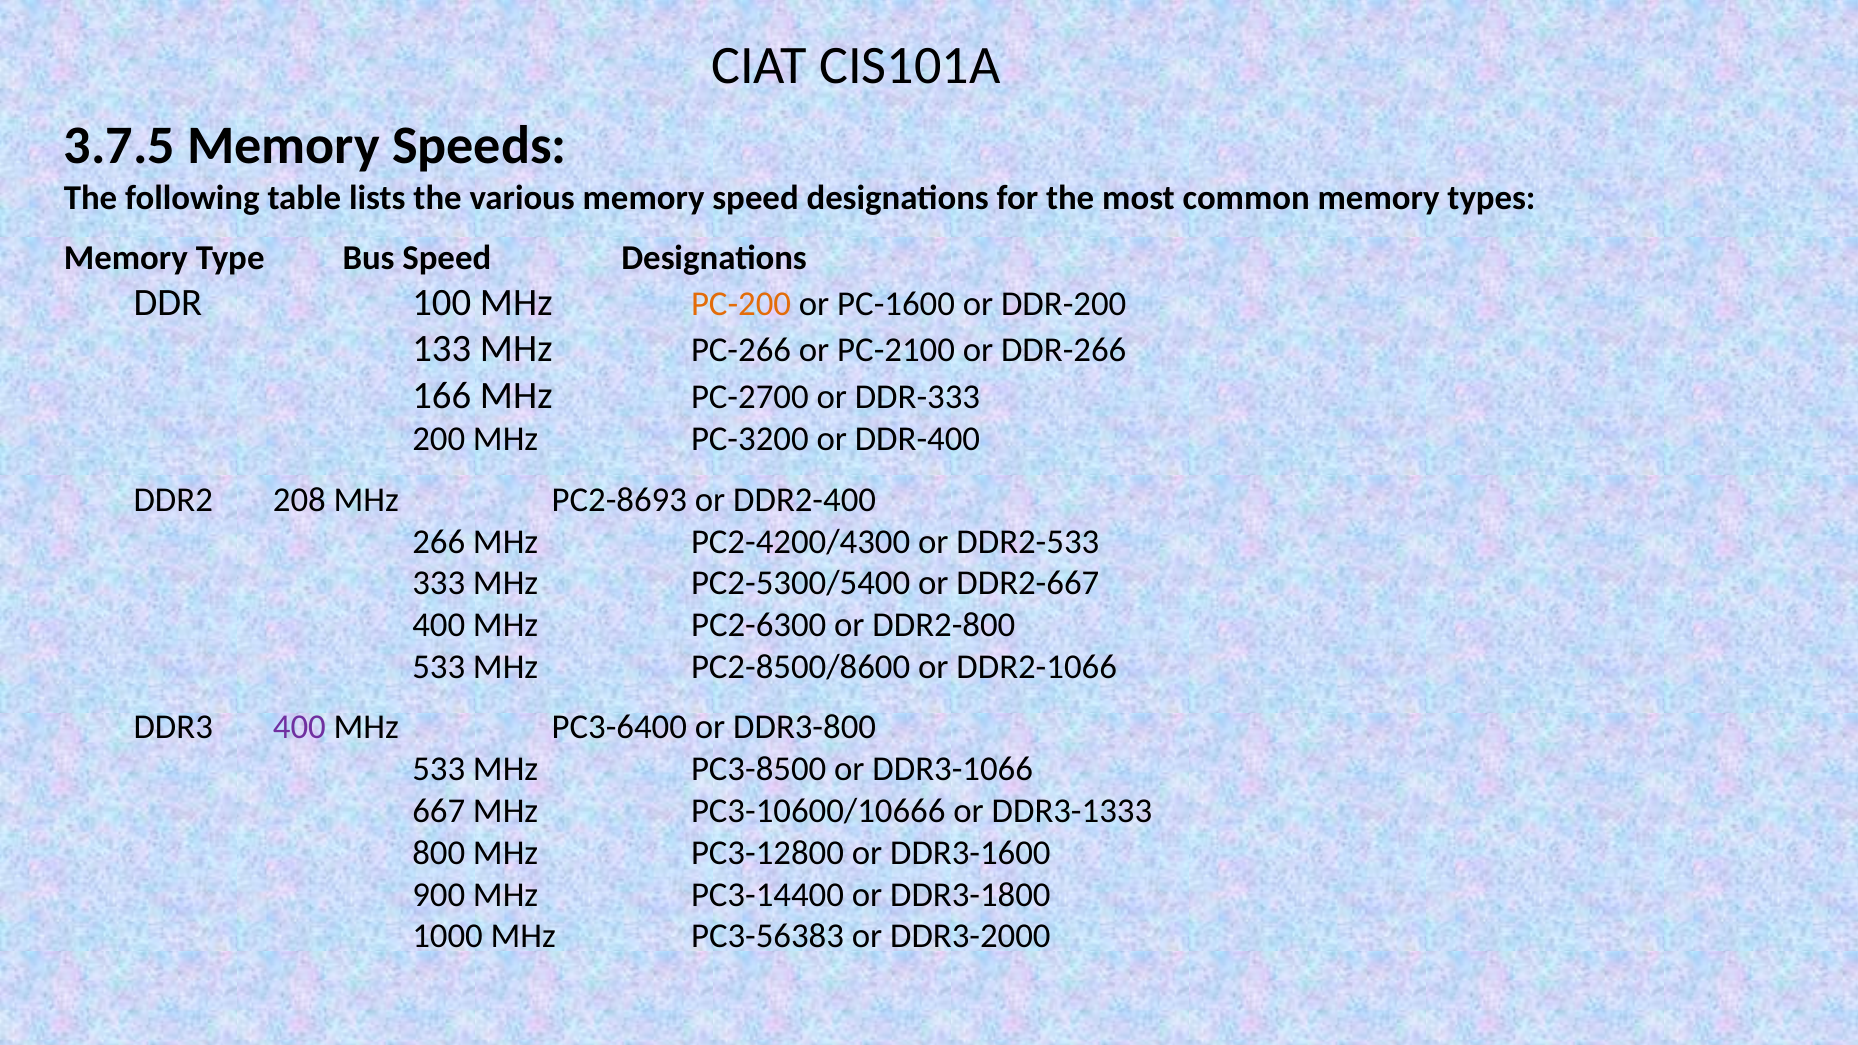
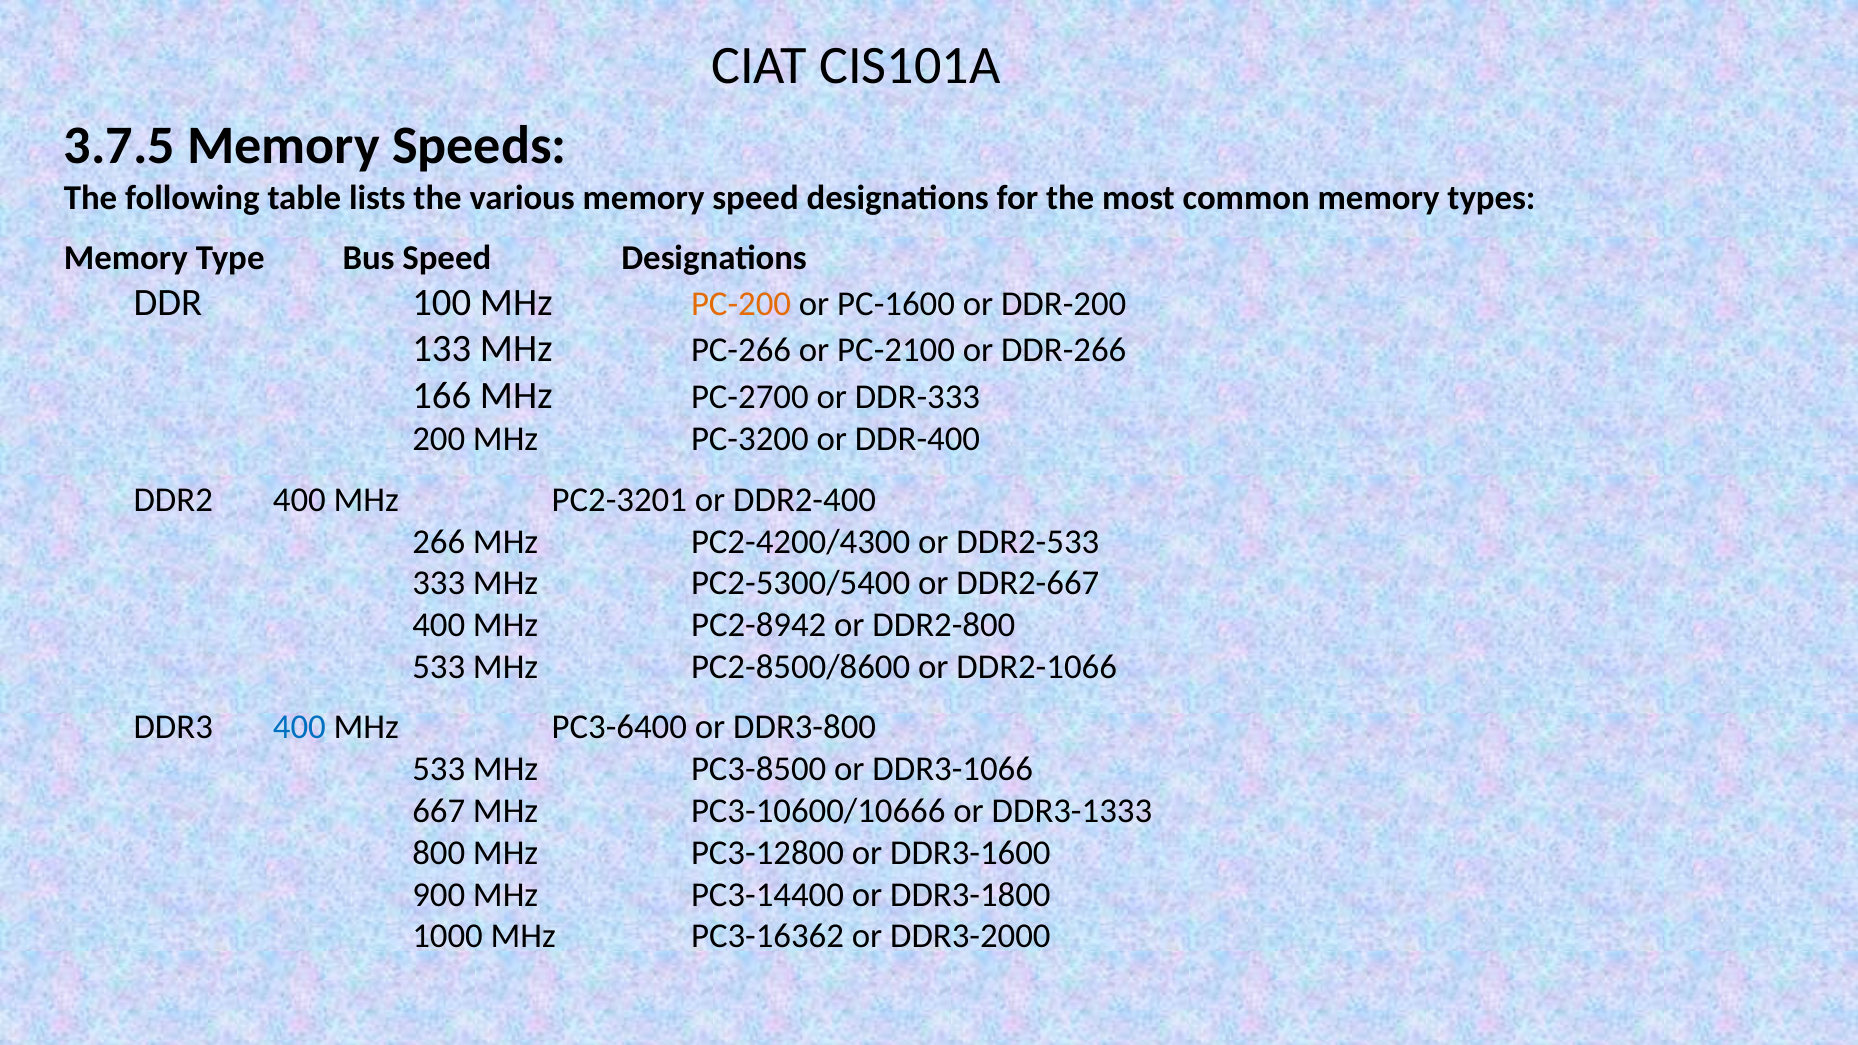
DDR2 208: 208 -> 400 (299, 500)
PC2-8693: PC2-8693 -> PC2-3201 (619, 500)
PC2-6300: PC2-6300 -> PC2-8942 (759, 625)
400 colour: purple -> blue (299, 727)
PC3-56383: PC3-56383 -> PC3-16362 (767, 936)
